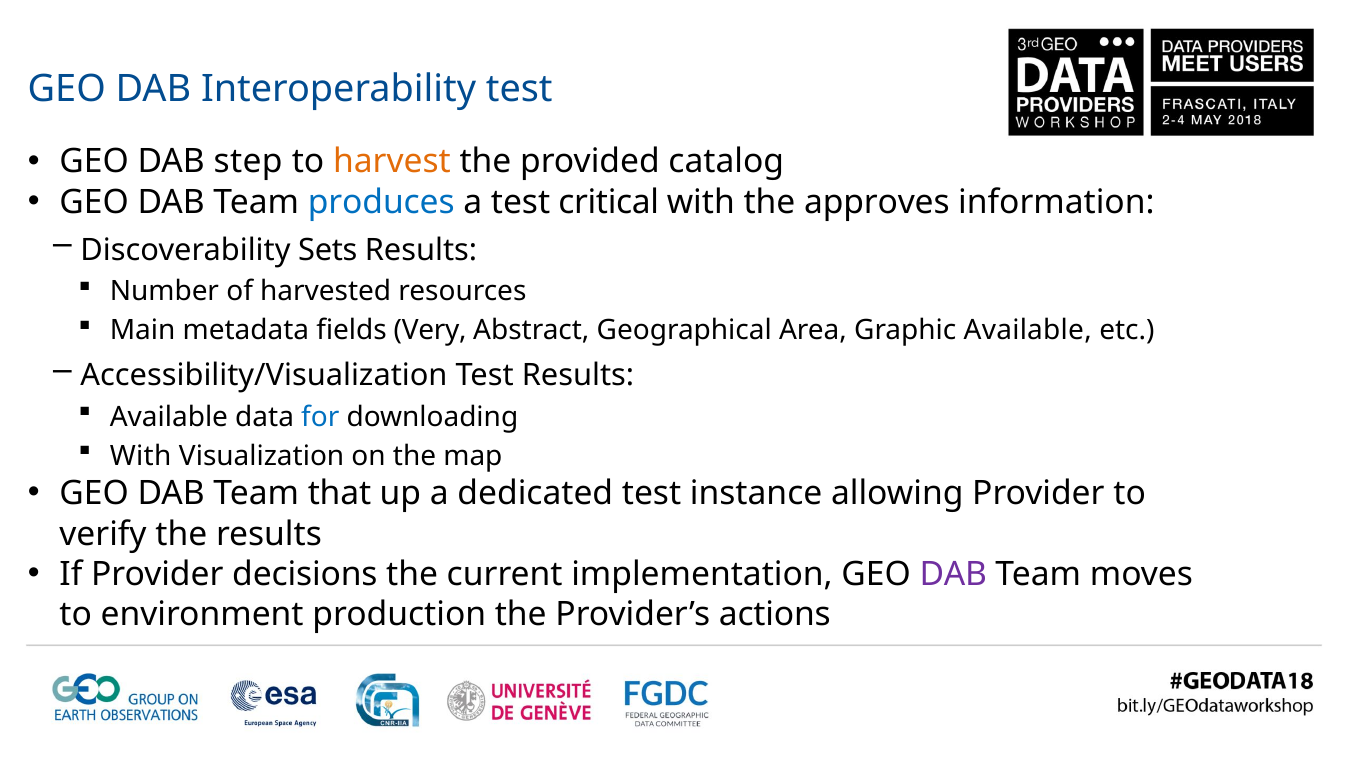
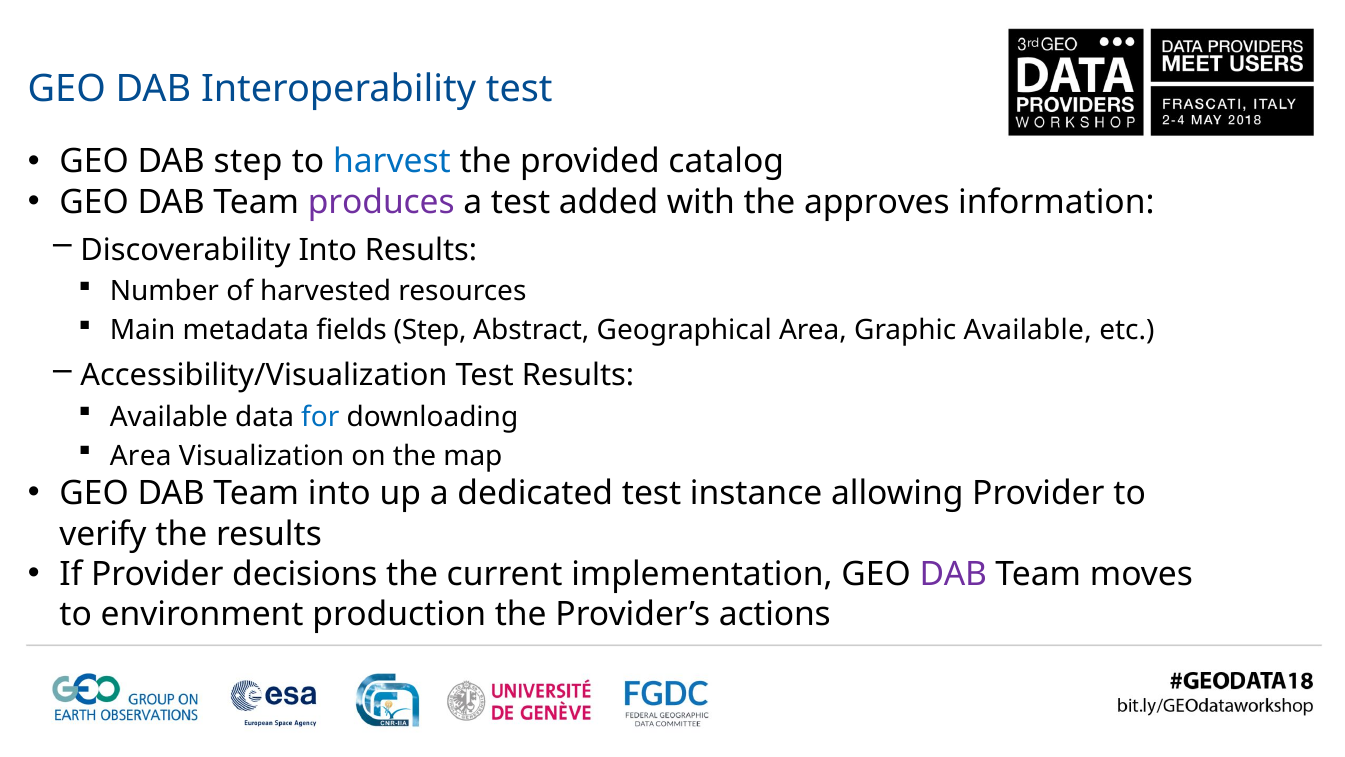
harvest colour: orange -> blue (392, 162)
produces colour: blue -> purple (381, 202)
critical: critical -> added (609, 202)
Discoverability Sets: Sets -> Into (328, 250)
fields Very: Very -> Step (430, 331)
With: With -> Area (141, 456)
Team that: that -> into (339, 493)
